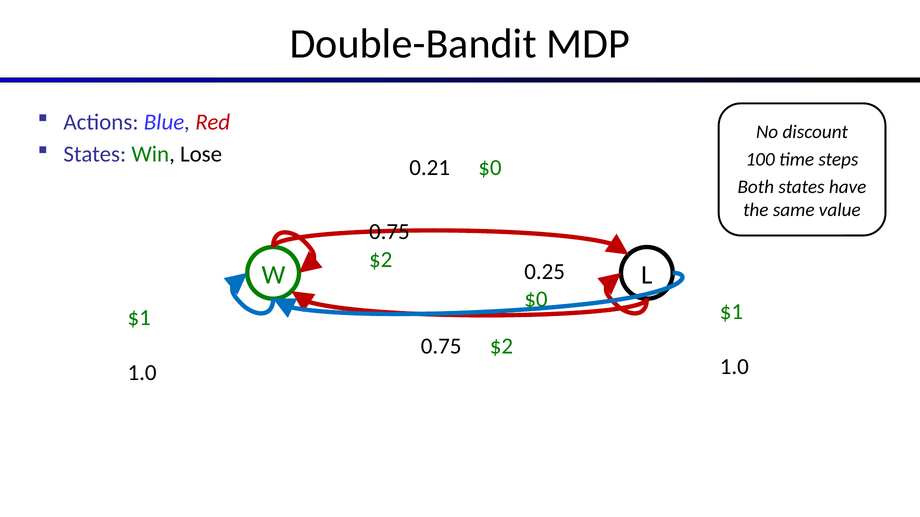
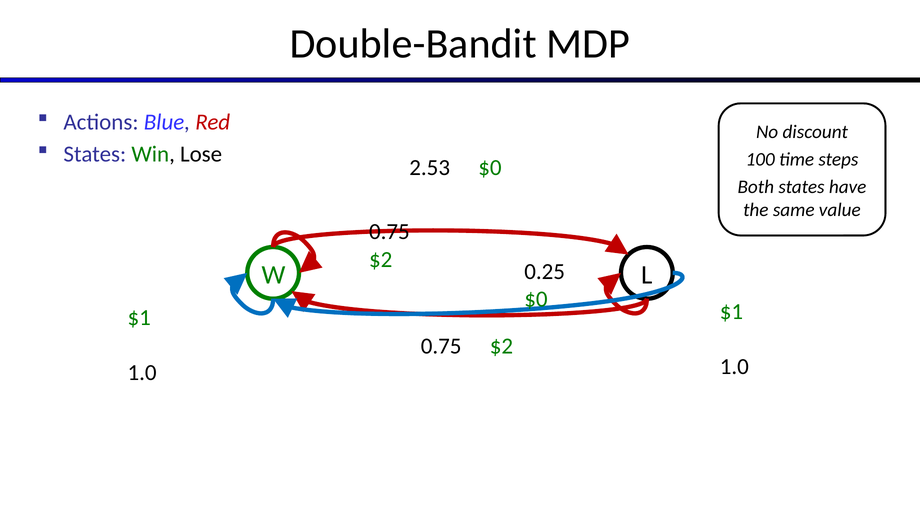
0.21: 0.21 -> 2.53 (430, 168)
